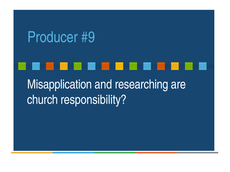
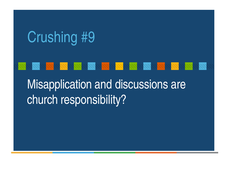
Producer: Producer -> Crushing (52, 37)
researching: researching -> discussions (142, 85)
